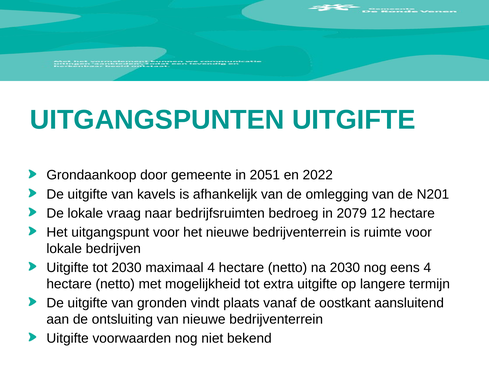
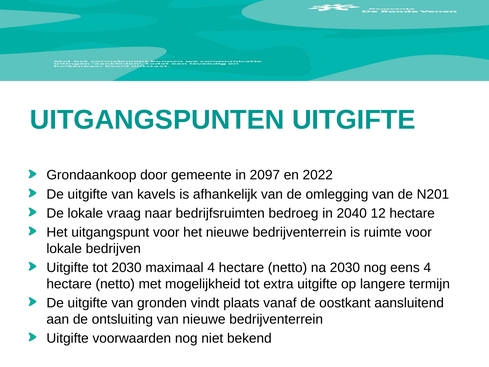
2051: 2051 -> 2097 (265, 175)
2079: 2079 -> 2040 (352, 213)
